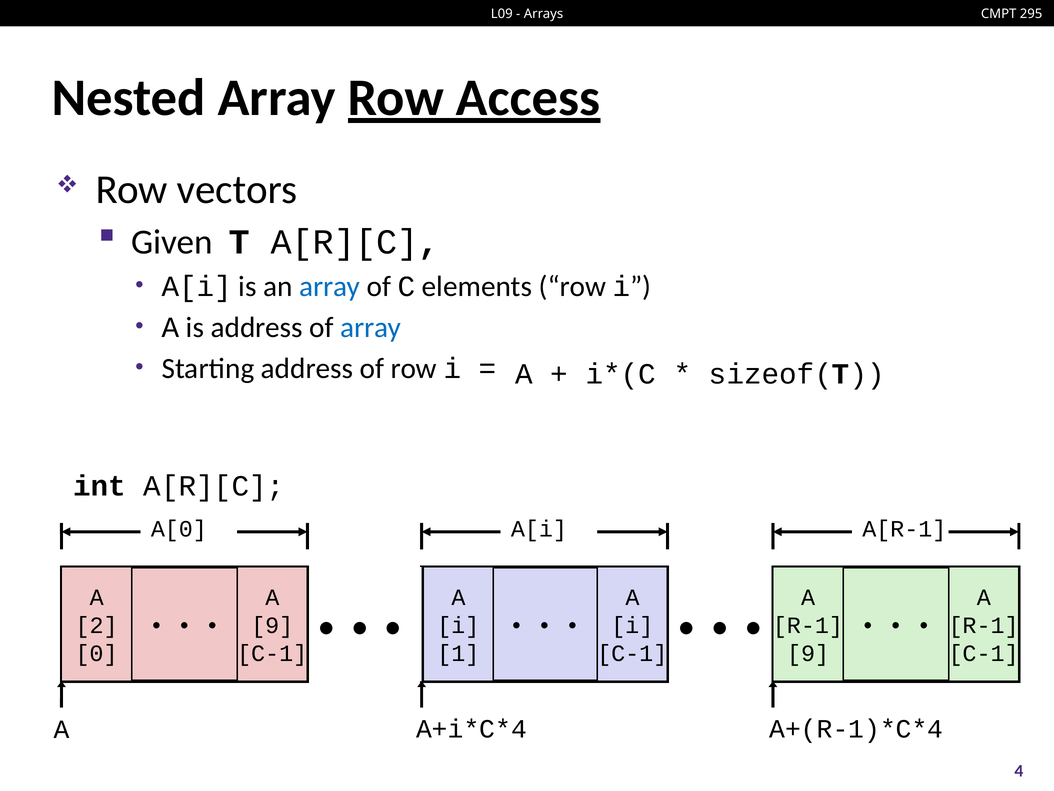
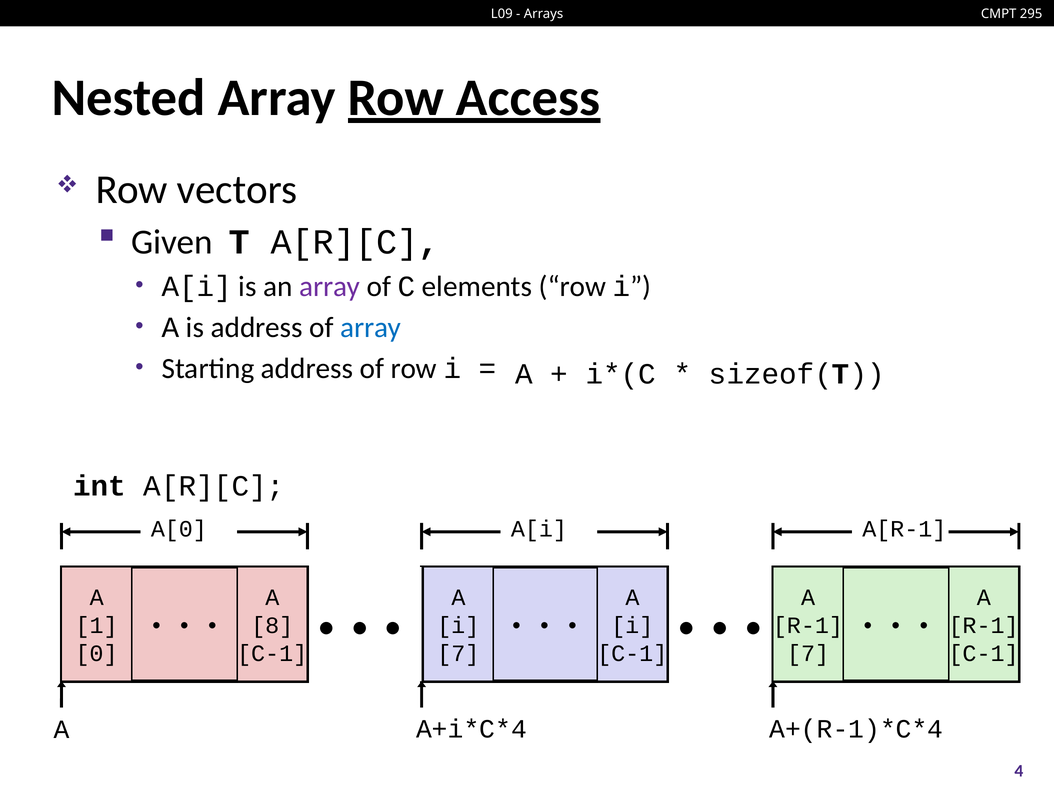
array colour: blue -> purple (330, 286)
2: 2 -> 1 (97, 625)
9: 9 -> 8 (272, 625)
1: 1 -> 7 (458, 653)
9: 9 -> 7 (808, 653)
